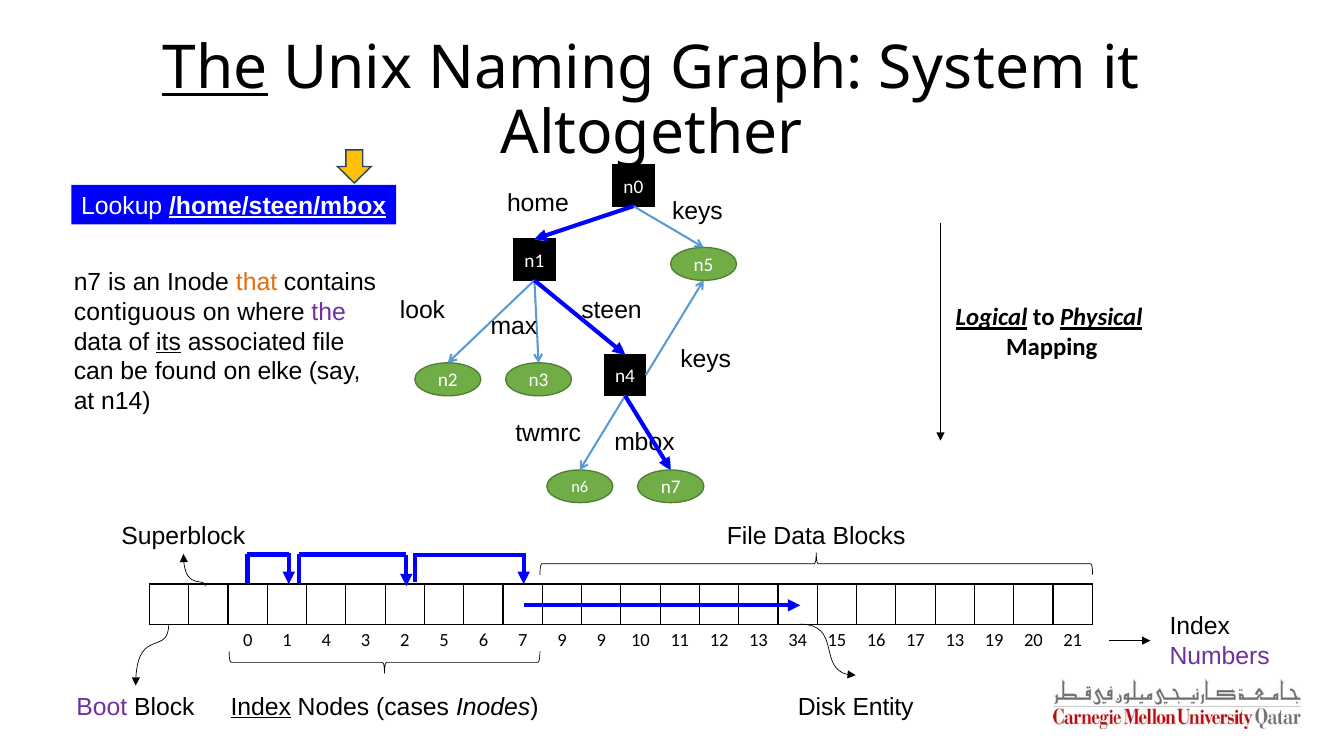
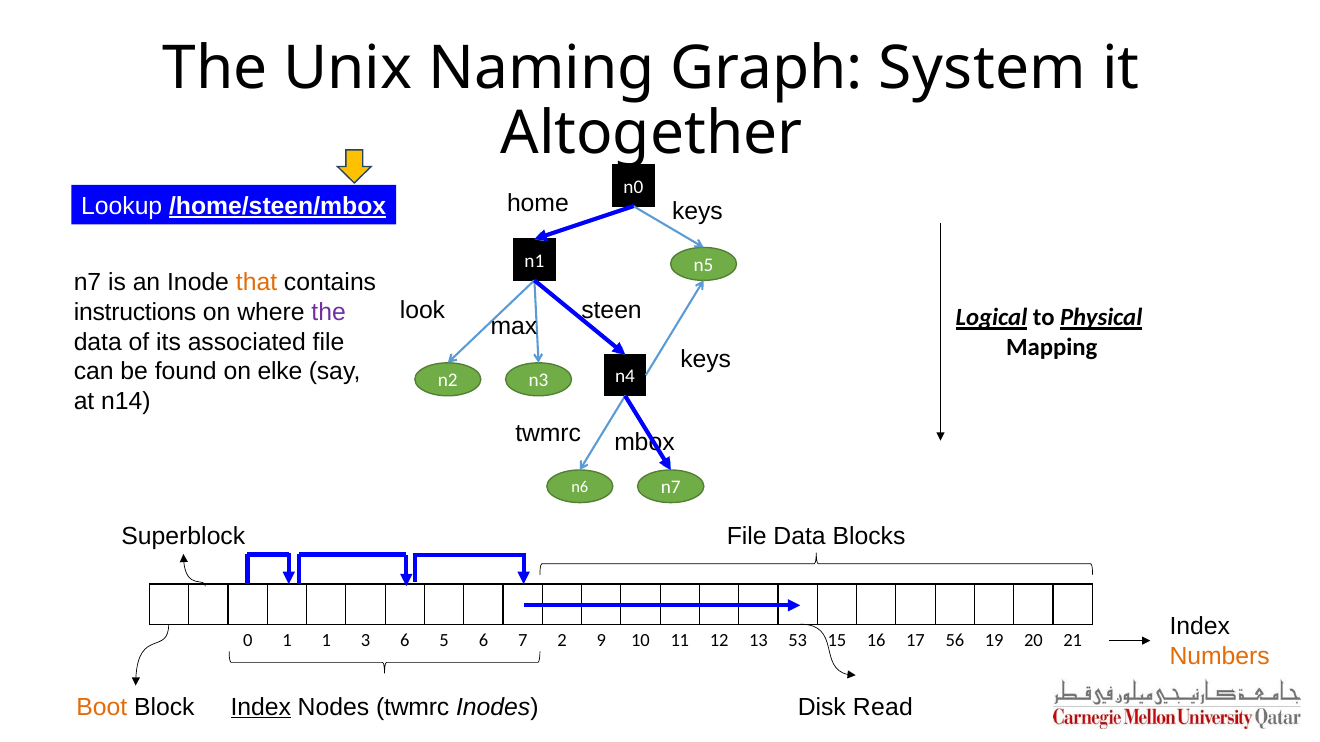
The underline: present -> none (215, 68)
contiguous: contiguous -> instructions (135, 312)
its underline: present -> none (169, 342)
1 4: 4 -> 1 (326, 641)
3 2: 2 -> 6 (405, 641)
7 9: 9 -> 2 (562, 641)
34: 34 -> 53 (798, 641)
17 13: 13 -> 56 (955, 641)
Numbers colour: purple -> orange (1220, 657)
Boot colour: purple -> orange (102, 707)
Nodes cases: cases -> twmrc (413, 707)
Entity: Entity -> Read (883, 707)
